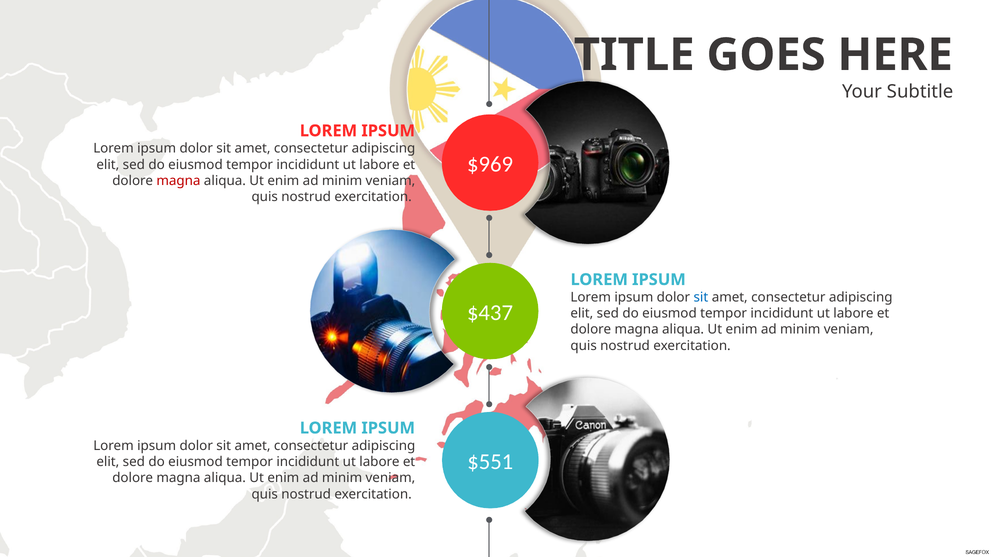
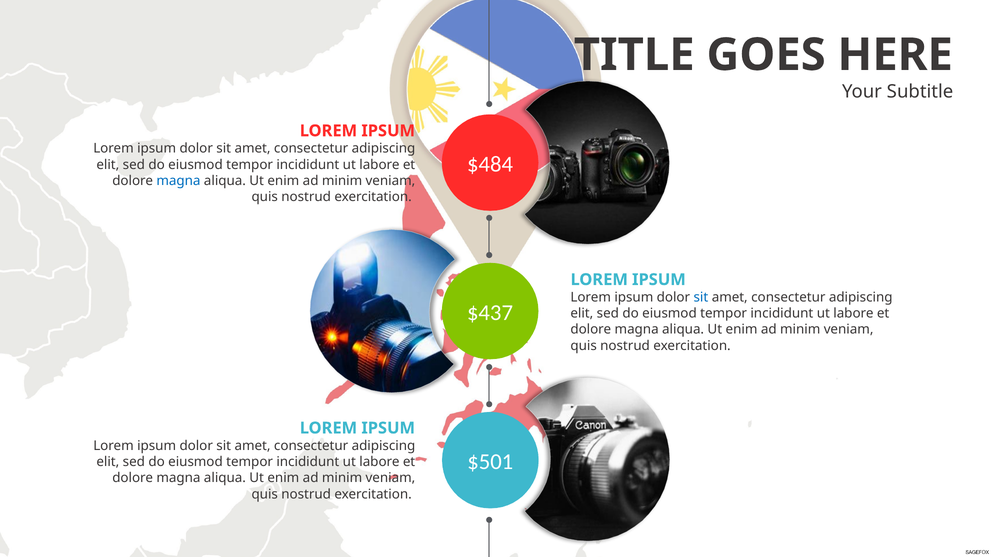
$969: $969 -> $484 (490, 164)
magna colour: red -> blue (178, 181)
$551: $551 -> $501 (490, 462)
